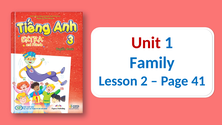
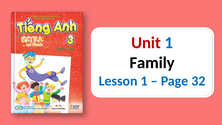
Family colour: blue -> black (152, 63)
Lesson 2: 2 -> 1 (144, 81)
41: 41 -> 32 (198, 81)
